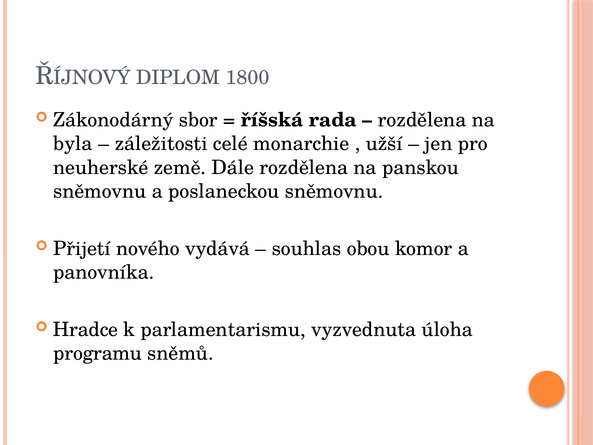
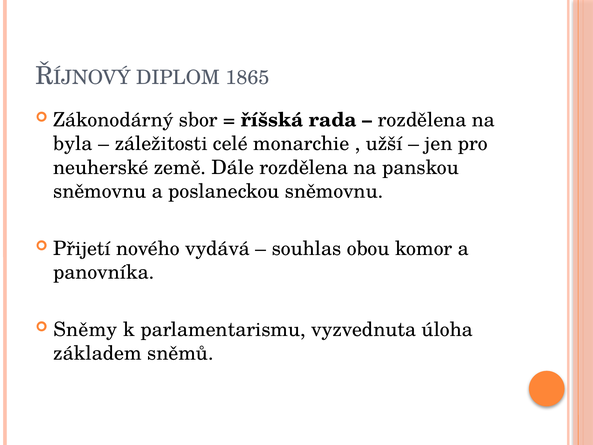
1800: 1800 -> 1865 (247, 78)
Hradce: Hradce -> Sněmy (85, 330)
programu: programu -> základem (97, 353)
